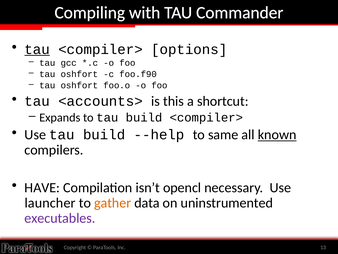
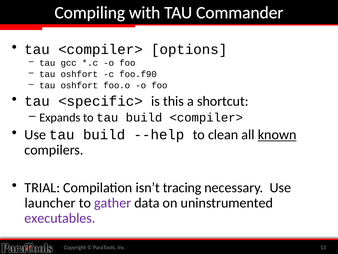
tau underline: present -> none (37, 49)
<accounts>: <accounts> -> <specific> (101, 101)
same: same -> clean (223, 135)
HAVE: HAVE -> TRIAL (42, 187)
opencl: opencl -> tracing (182, 187)
gather colour: orange -> purple (113, 202)
